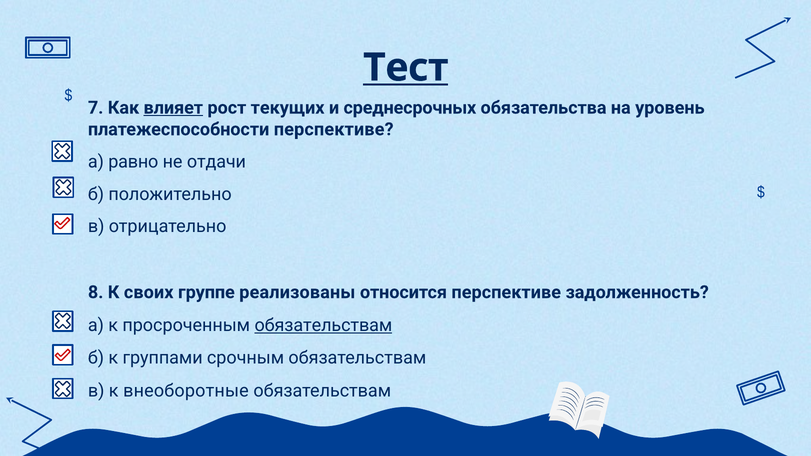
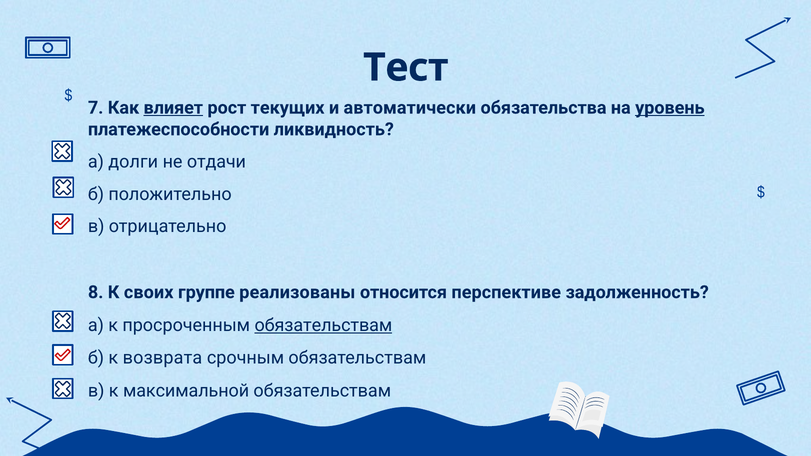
Тест underline: present -> none (406, 68)
среднесрочных: среднесрочных -> автоматически (410, 108)
уровень underline: none -> present (670, 108)
платежеспособности перспективе: перспективе -> ликвидность (334, 129)
равно: равно -> долги (133, 162)
группами: группами -> возврата (162, 358)
внеоборотные: внеоборотные -> максимальной (186, 391)
